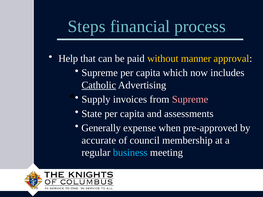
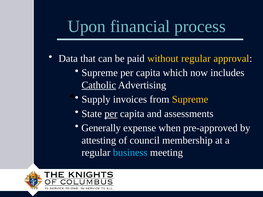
Steps: Steps -> Upon (87, 26)
Help: Help -> Data (68, 59)
without manner: manner -> regular (196, 59)
Supreme colour: pink -> yellow (190, 100)
per underline: none -> present (111, 114)
accurate: accurate -> attesting (99, 140)
